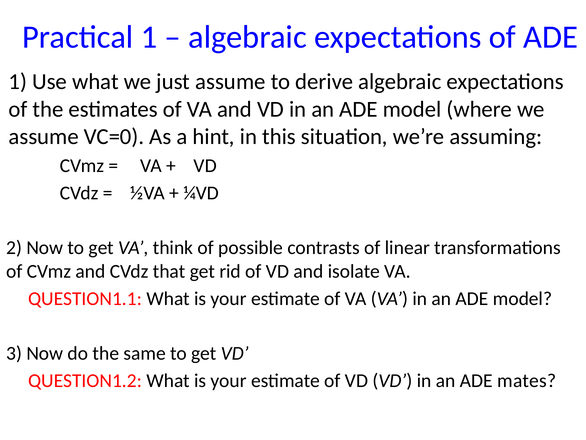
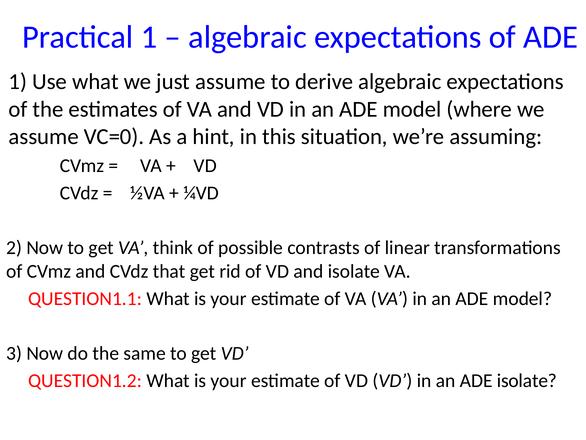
ADE mates: mates -> isolate (527, 380)
